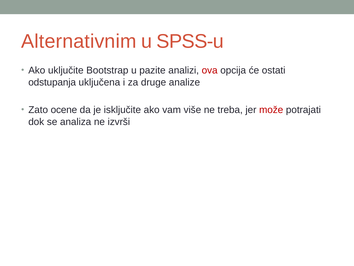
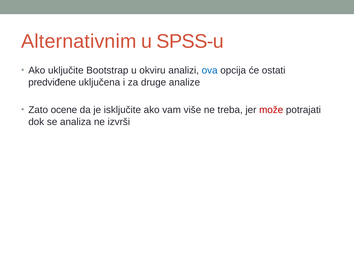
pazite: pazite -> okviru (152, 70)
ova colour: red -> blue (210, 70)
odstupanja: odstupanja -> predviđene (52, 82)
